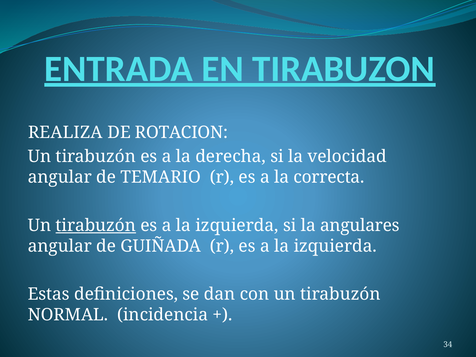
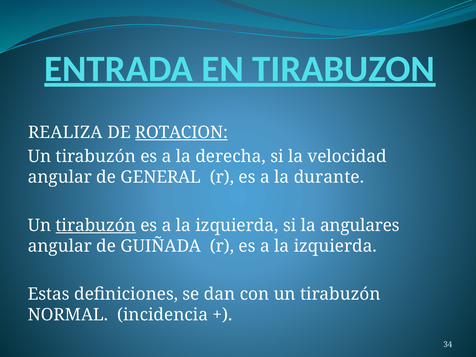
ROTACION underline: none -> present (181, 132)
TEMARIO: TEMARIO -> GENERAL (161, 177)
correcta: correcta -> durante (329, 177)
